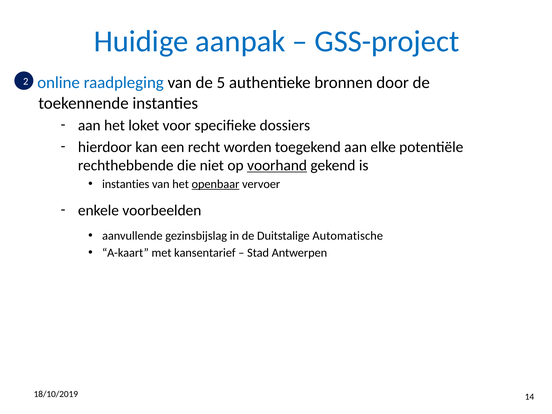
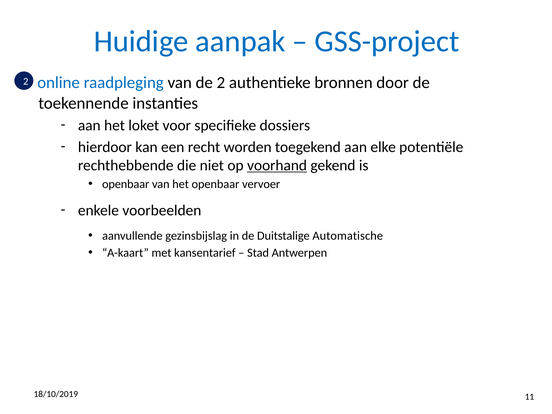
de 5: 5 -> 2 (221, 83)
instanties: instanties -> openbaar (126, 184)
openbaar underline: present -> none (215, 184)
14: 14 -> 11 (529, 397)
